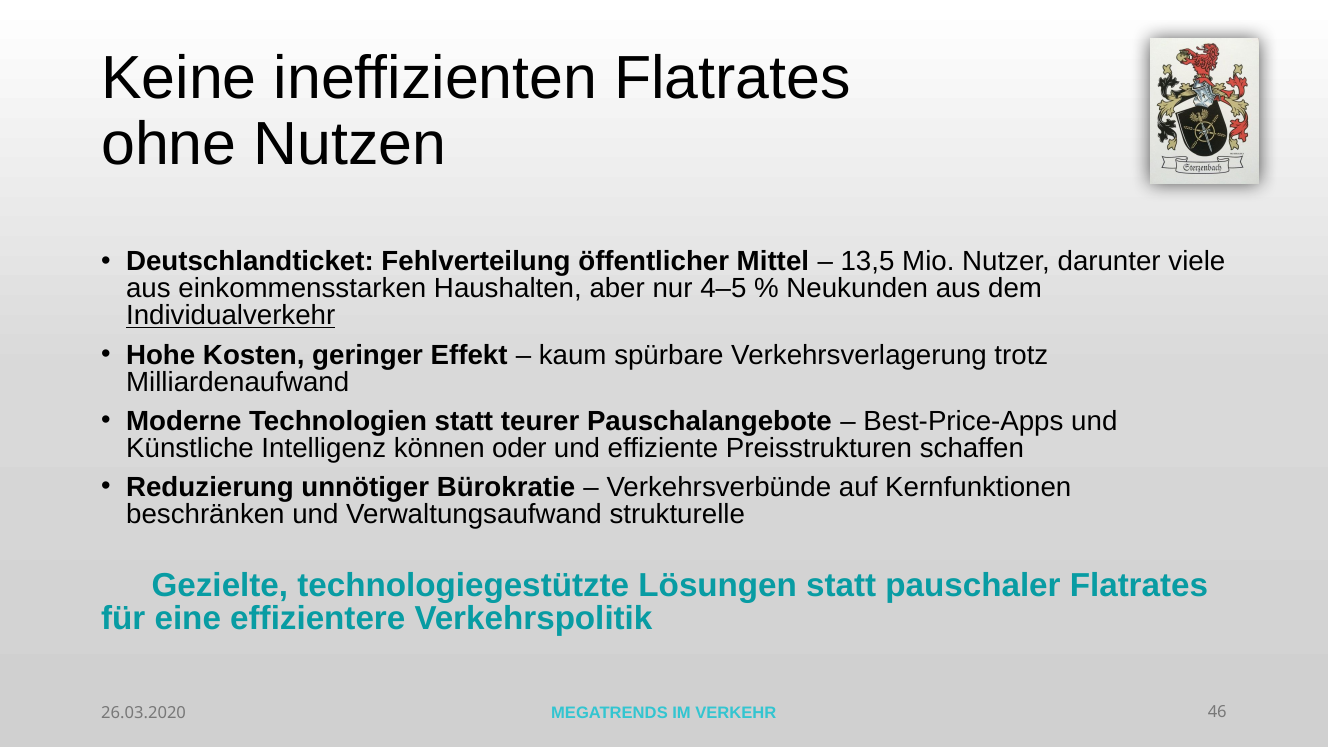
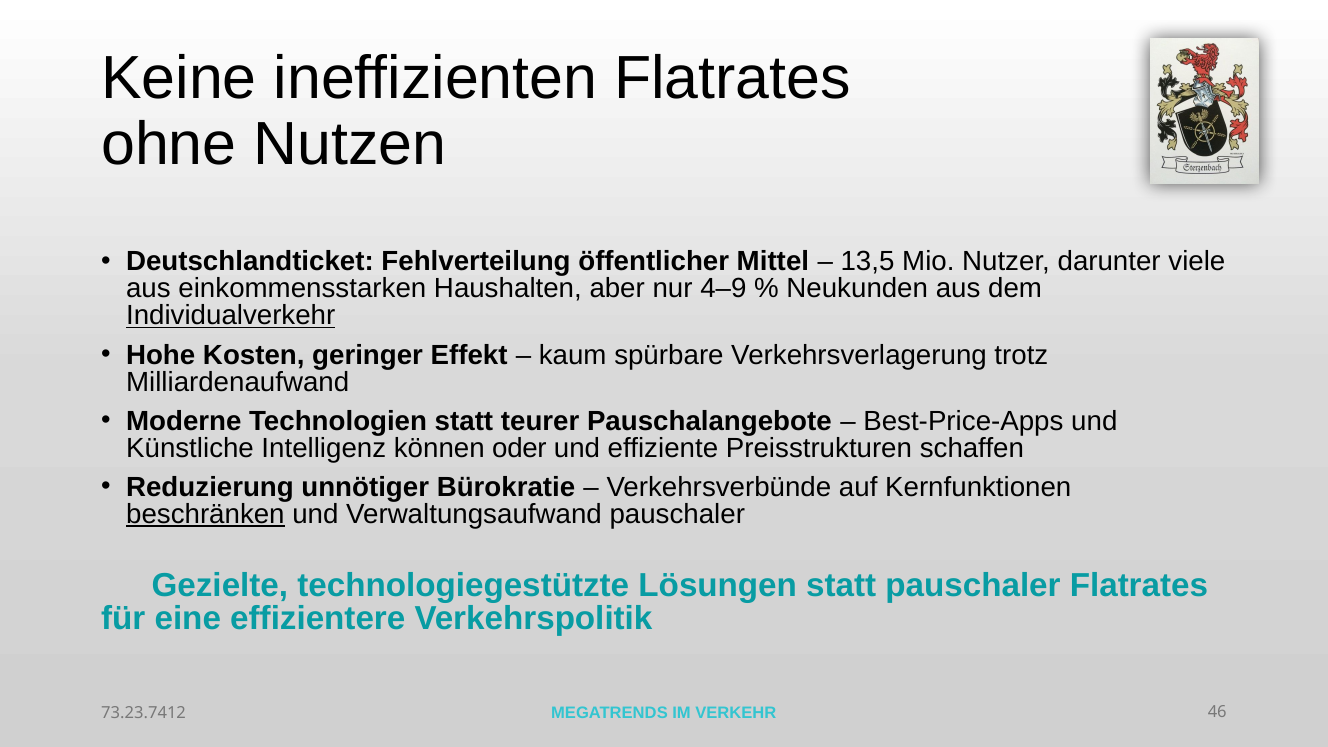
4–5: 4–5 -> 4–9 (723, 289)
beschränken underline: none -> present (205, 514)
Verwaltungsaufwand strukturelle: strukturelle -> pauschaler (677, 514)
26.03.2020: 26.03.2020 -> 73.23.7412 (144, 713)
